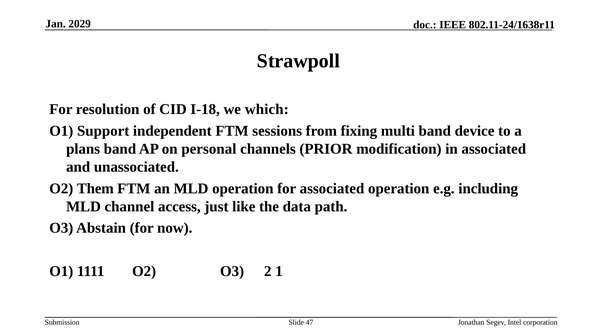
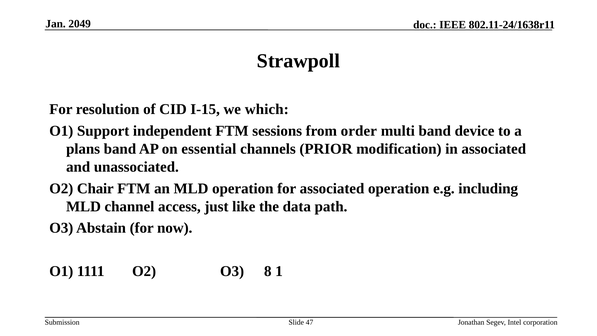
2029: 2029 -> 2049 (80, 24)
I-18: I-18 -> I-15 (205, 109)
fixing: fixing -> order (359, 131)
personal: personal -> essential (209, 149)
Them: Them -> Chair (95, 188)
2: 2 -> 8 (268, 271)
